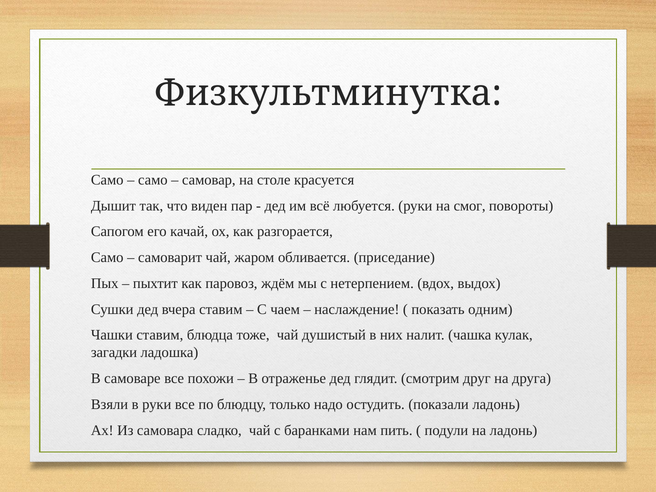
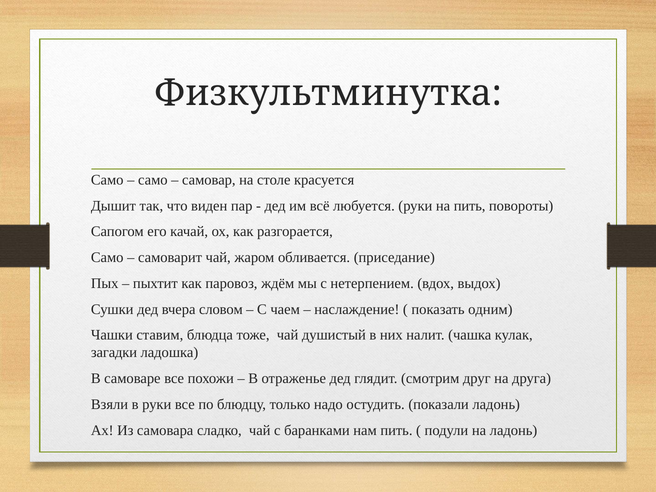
на смог: смог -> пить (470, 206)
вчера ставим: ставим -> словом (221, 309)
